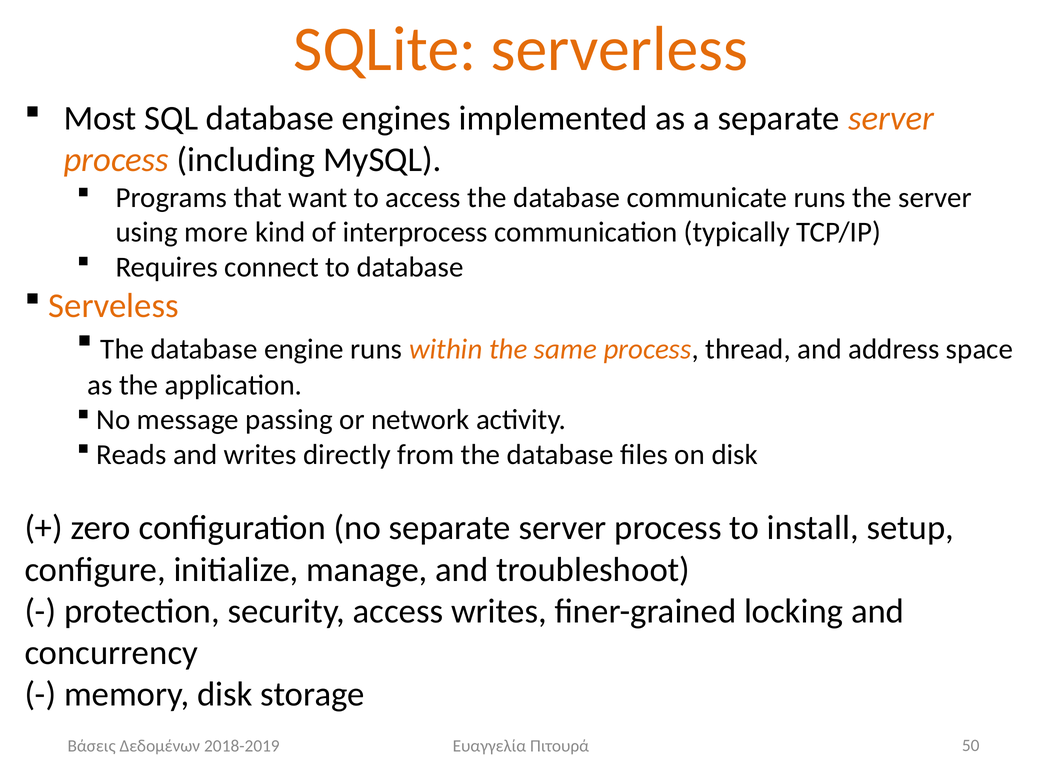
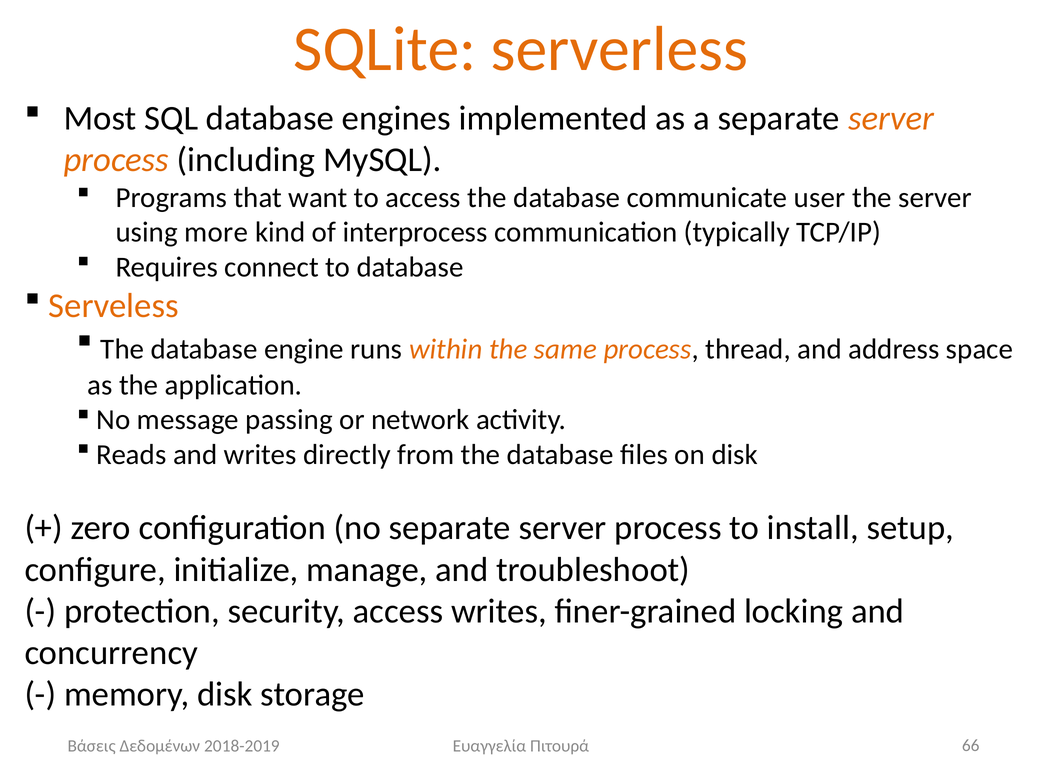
communicate runs: runs -> user (820, 198)
50: 50 -> 66 (971, 746)
